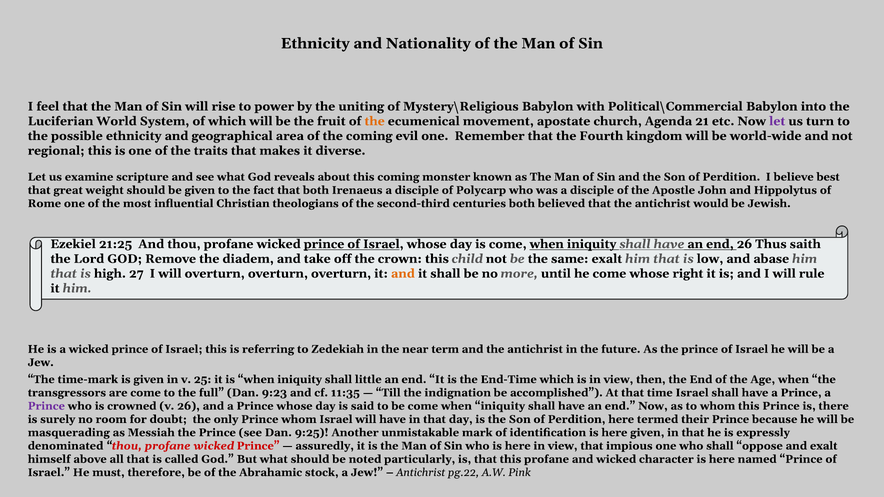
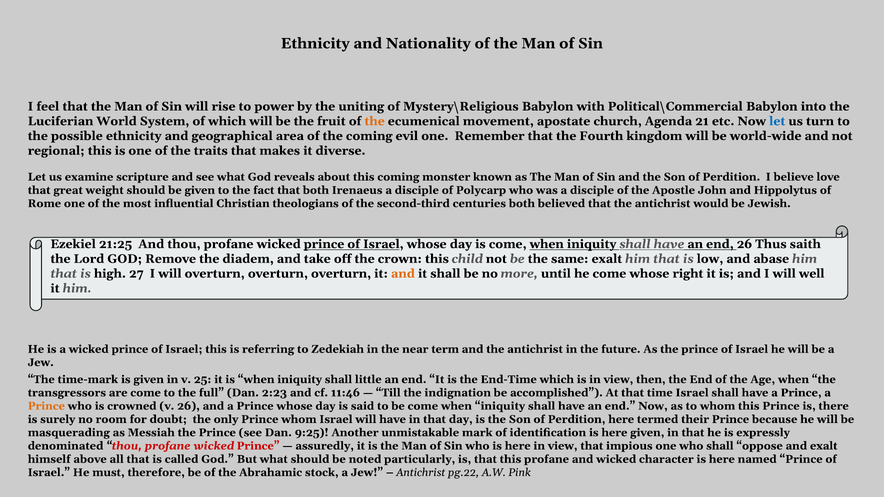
let colour: purple -> blue (777, 121)
best: best -> love (828, 177)
rule: rule -> well (812, 274)
9:23: 9:23 -> 2:23 (274, 393)
11:35: 11:35 -> 11:46 (345, 393)
Prince colour: purple -> orange (46, 406)
